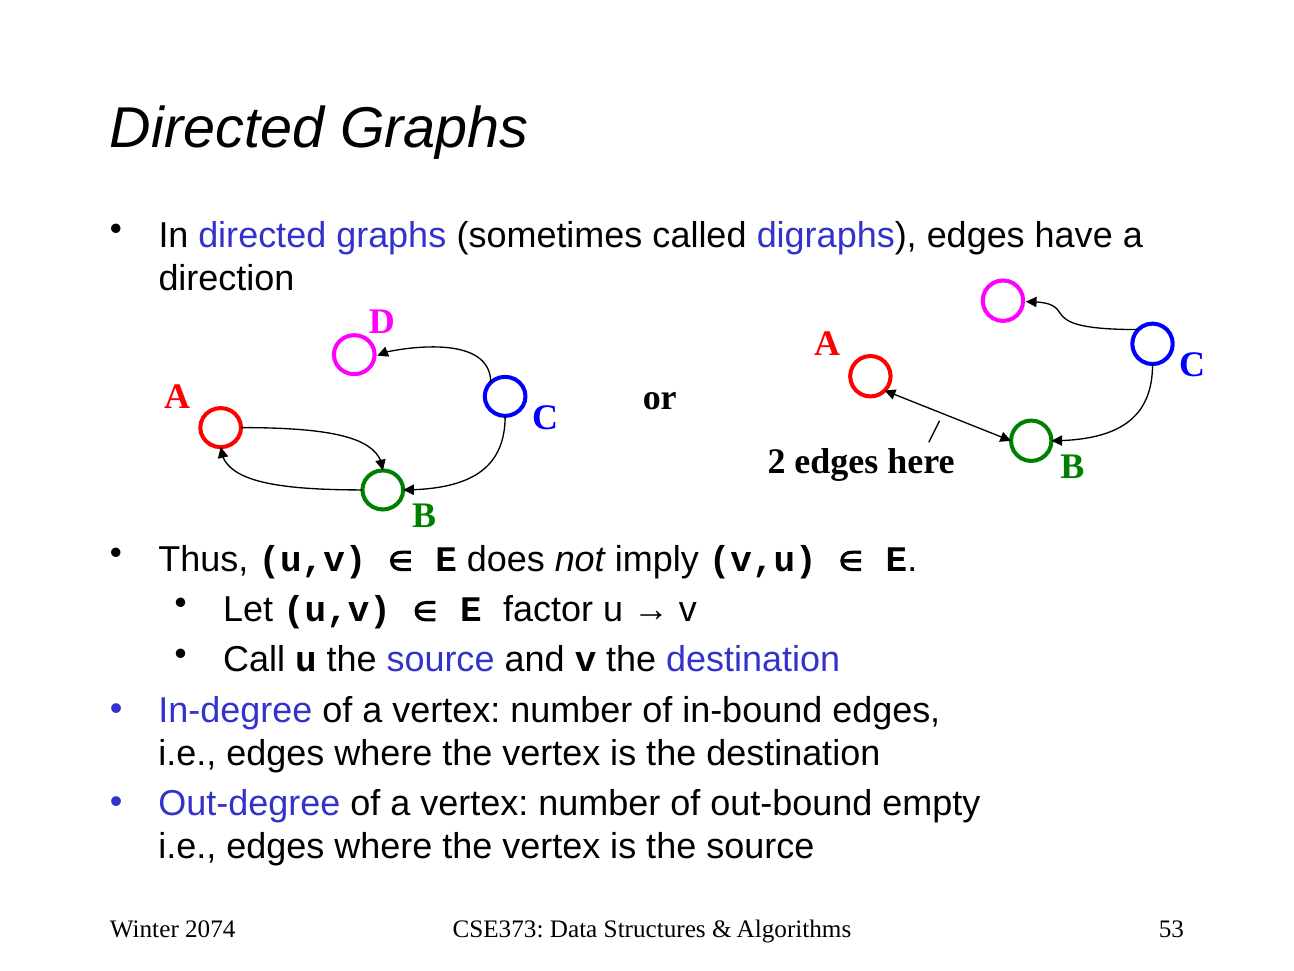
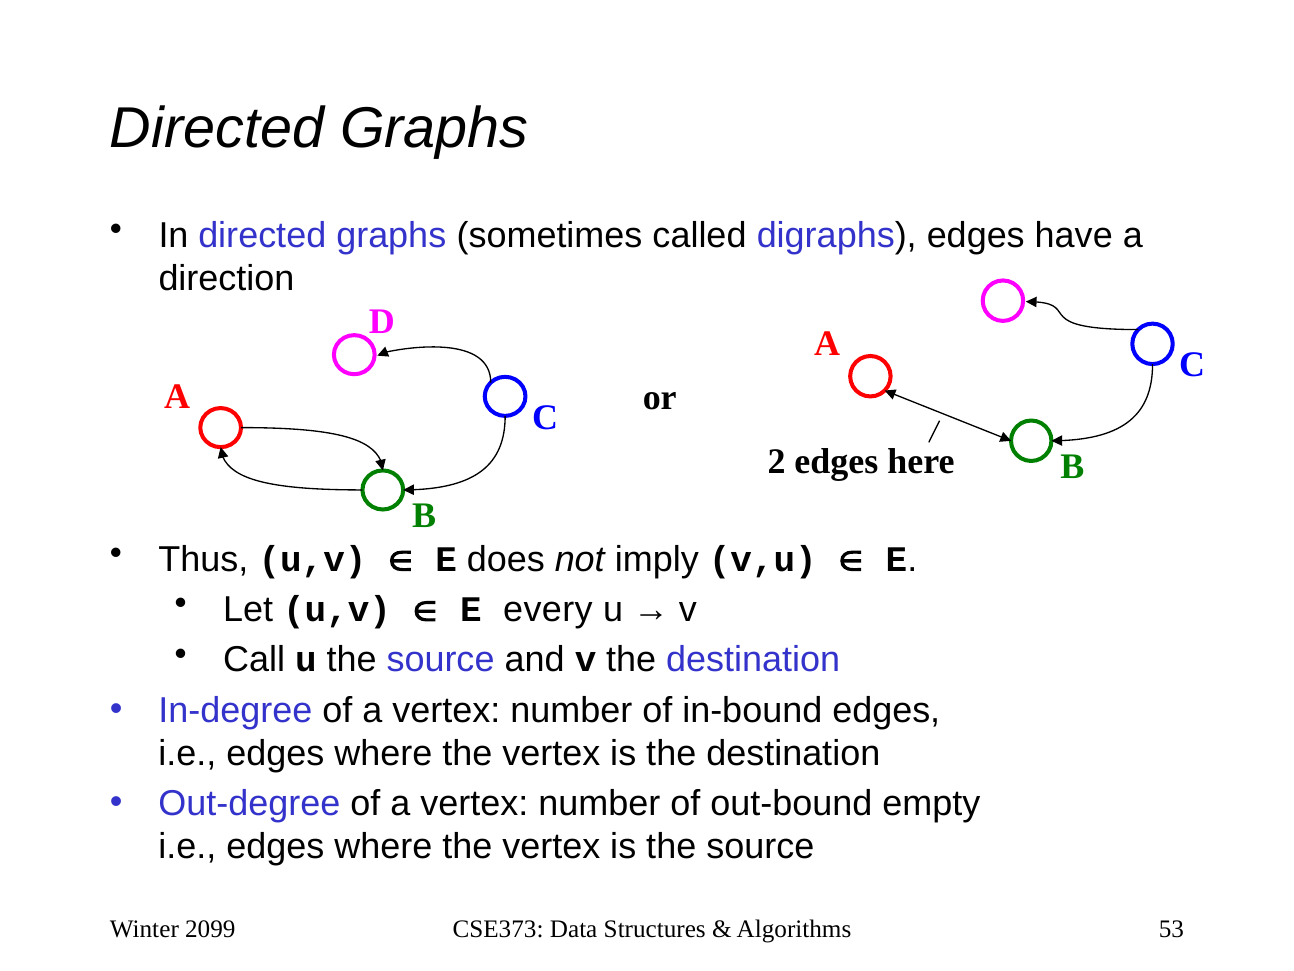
factor: factor -> every (548, 609)
2074: 2074 -> 2099 (210, 929)
